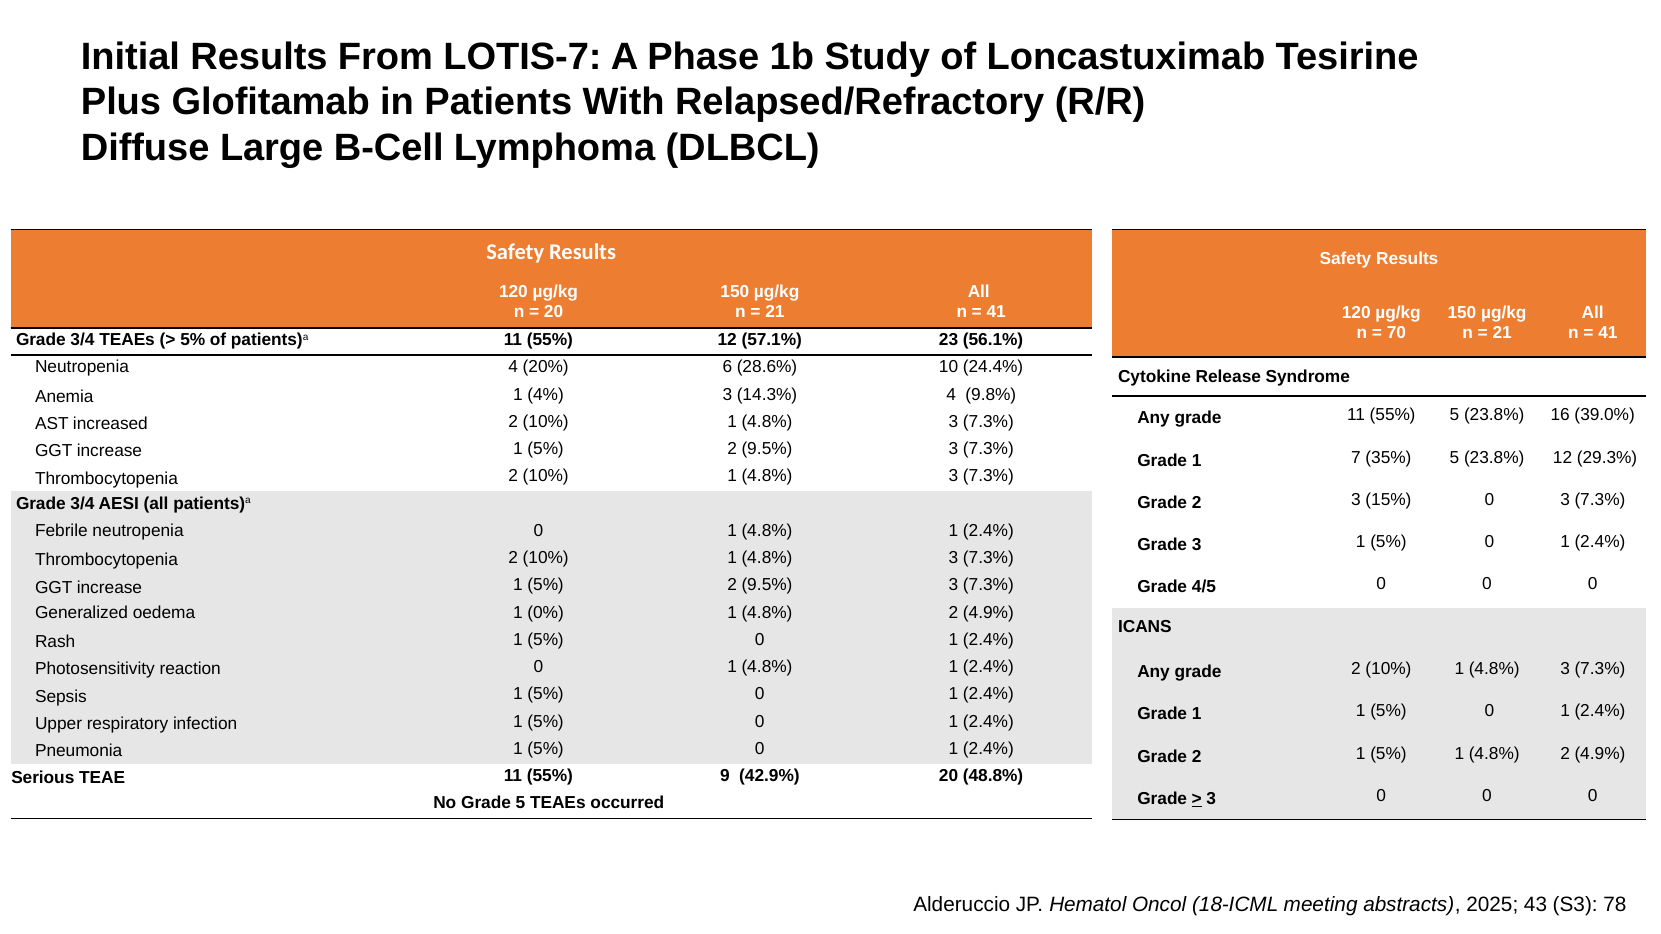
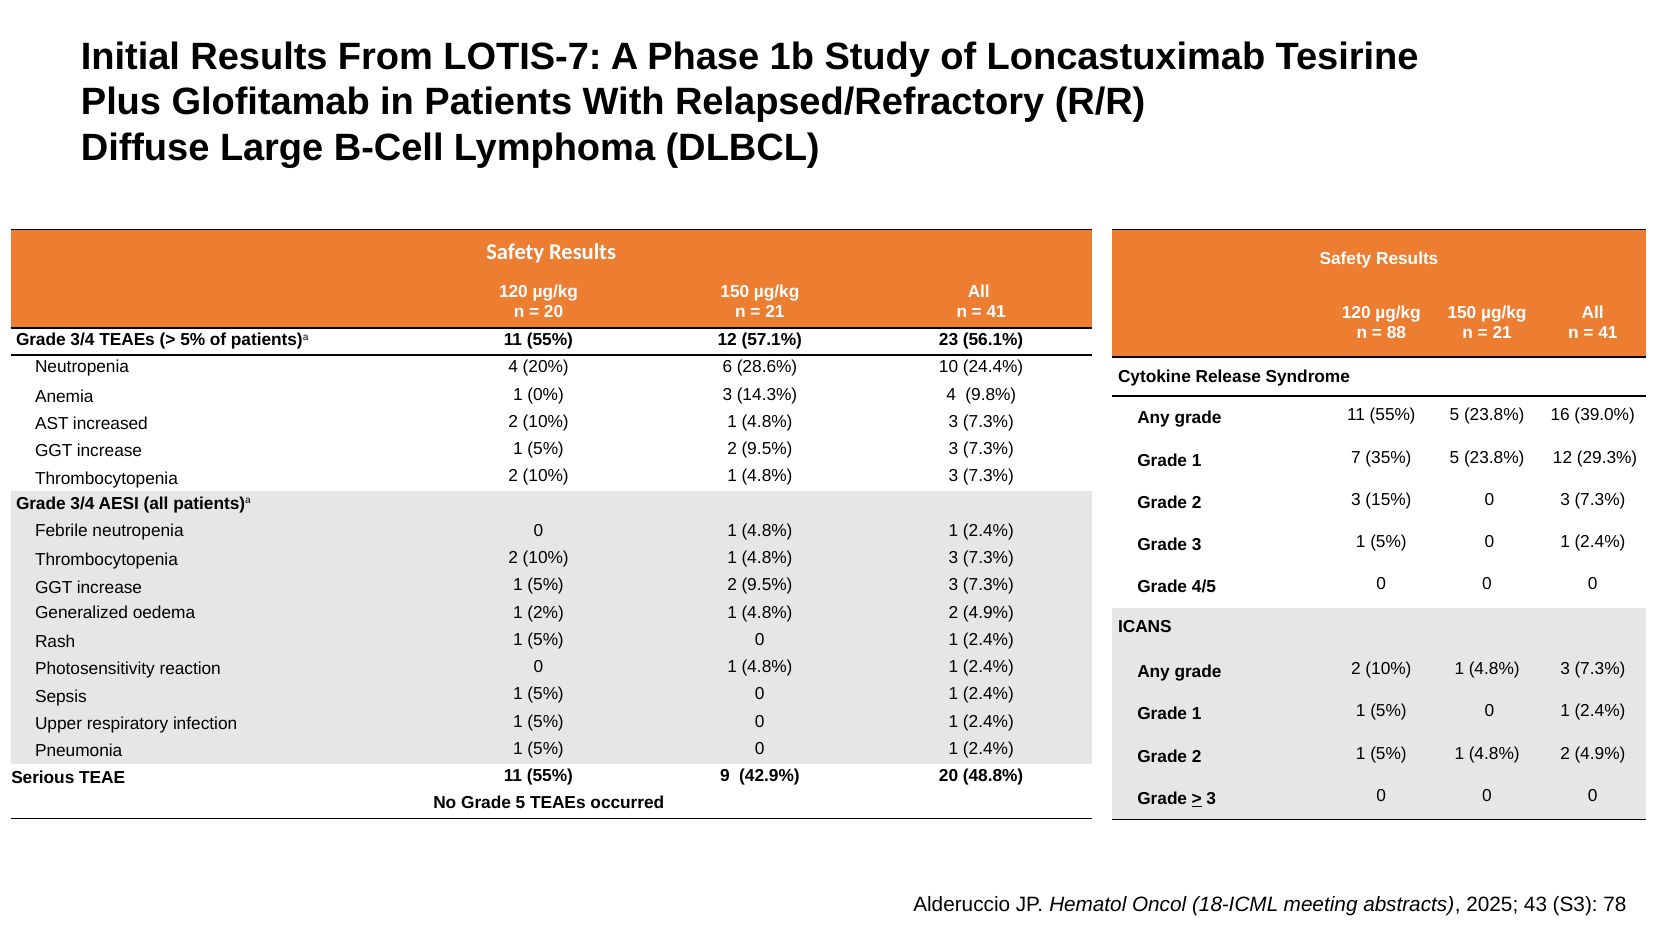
70: 70 -> 88 (1396, 332)
4%: 4% -> 0% (546, 394)
0%: 0% -> 2% (546, 613)
